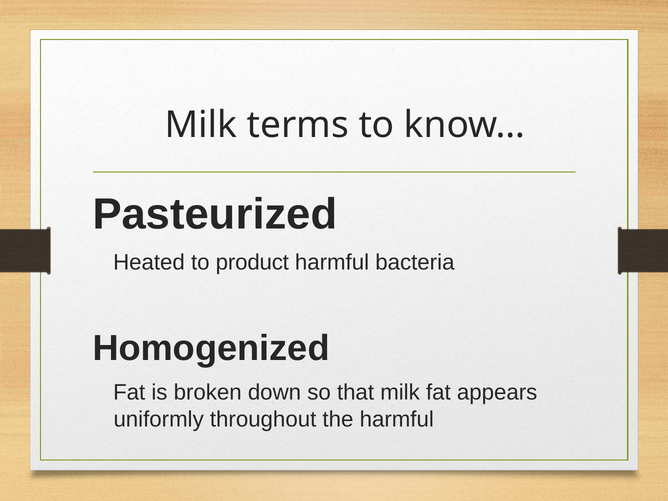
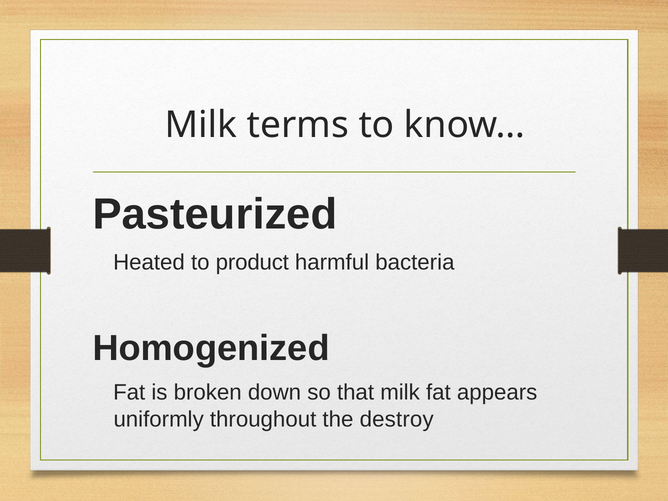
the harmful: harmful -> destroy (397, 419)
